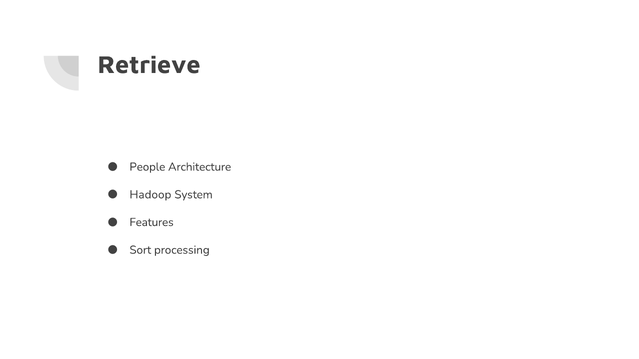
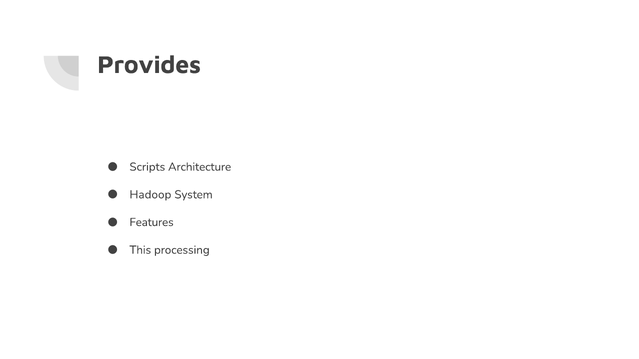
Retrieve: Retrieve -> Provides (149, 65)
People: People -> Scripts (147, 167)
Sort: Sort -> This (140, 250)
